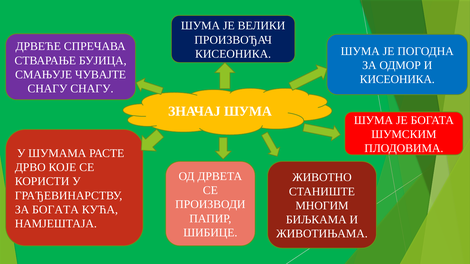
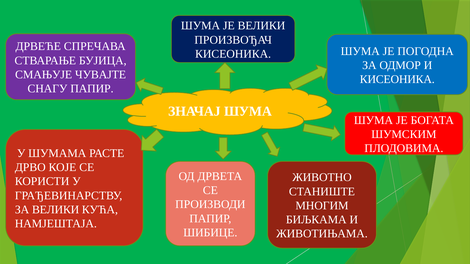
СНАГУ СНАГУ: СНАГУ -> ПАПИР (92, 89)
ЗА БОГАТА: БОГАТА -> ВЕЛИКИ (56, 210)
